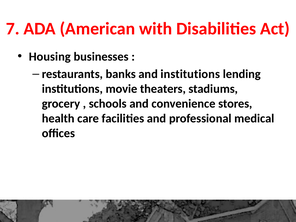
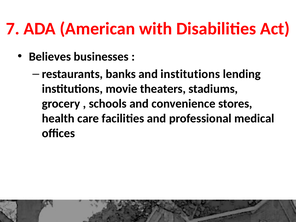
Housing: Housing -> Believes (50, 57)
